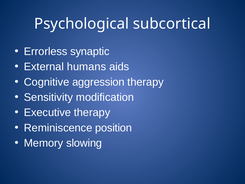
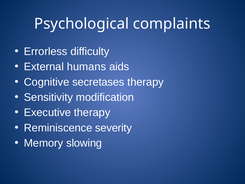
subcortical: subcortical -> complaints (172, 24)
synaptic: synaptic -> difficulty (90, 51)
aggression: aggression -> secretases (98, 82)
position: position -> severity (114, 128)
